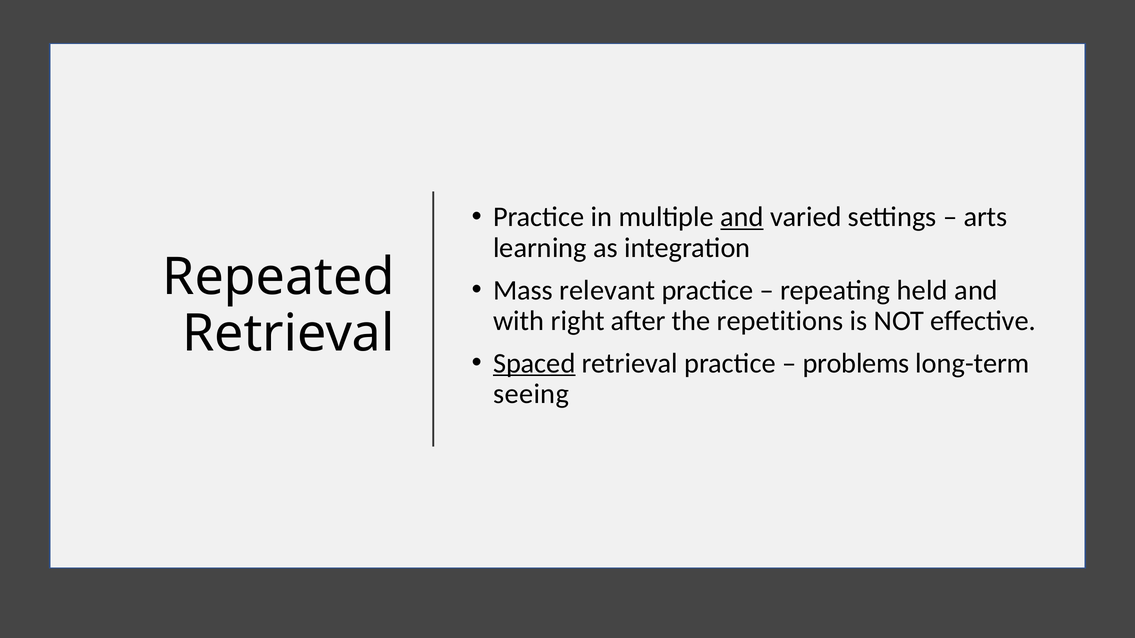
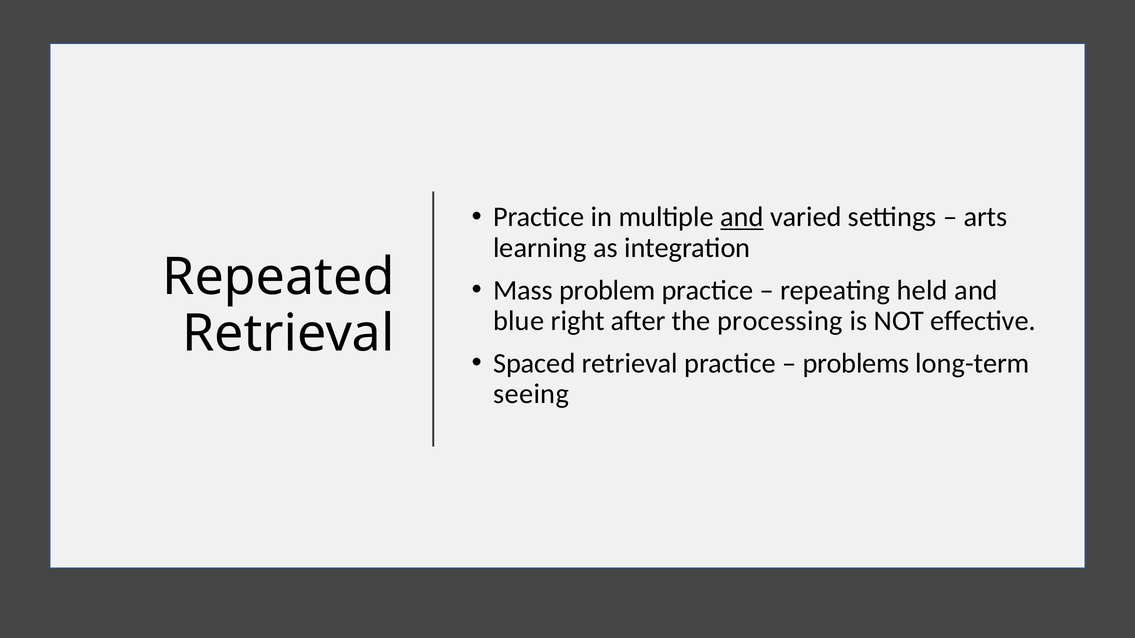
relevant: relevant -> problem (607, 290)
with: with -> blue (519, 321)
repetitions: repetitions -> processing (780, 321)
Spaced underline: present -> none (534, 363)
